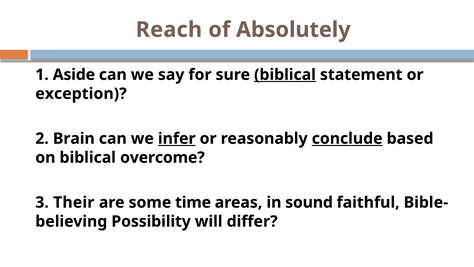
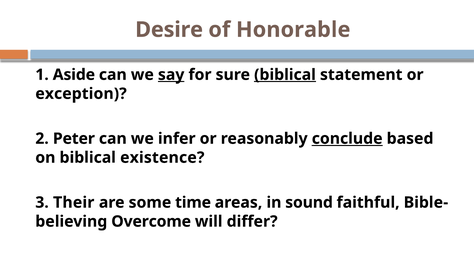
Reach: Reach -> Desire (169, 30)
Absolutely: Absolutely -> Honorable (293, 30)
say underline: none -> present (171, 75)
Brain: Brain -> Peter (74, 138)
infer underline: present -> none (177, 138)
overcome: overcome -> existence (162, 157)
Possibility: Possibility -> Overcome (151, 221)
